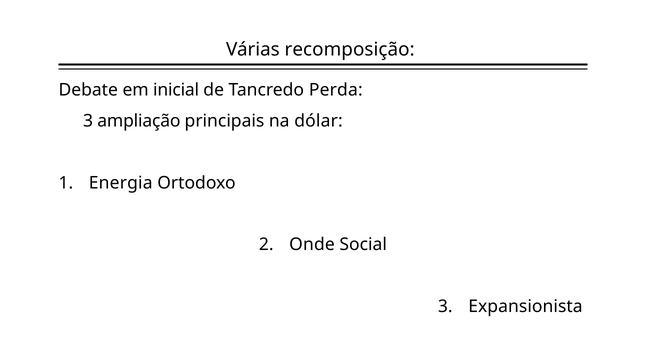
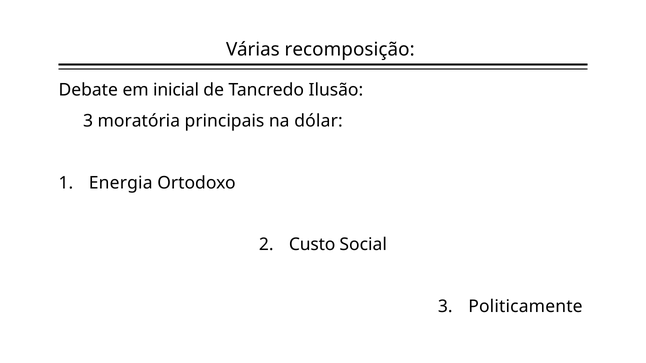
Perda: Perda -> Ilusão (336, 90)
ampliação: ampliação -> moratória (139, 121)
Onde: Onde -> Custo (312, 245)
Expansionista: Expansionista -> Politicamente (525, 307)
